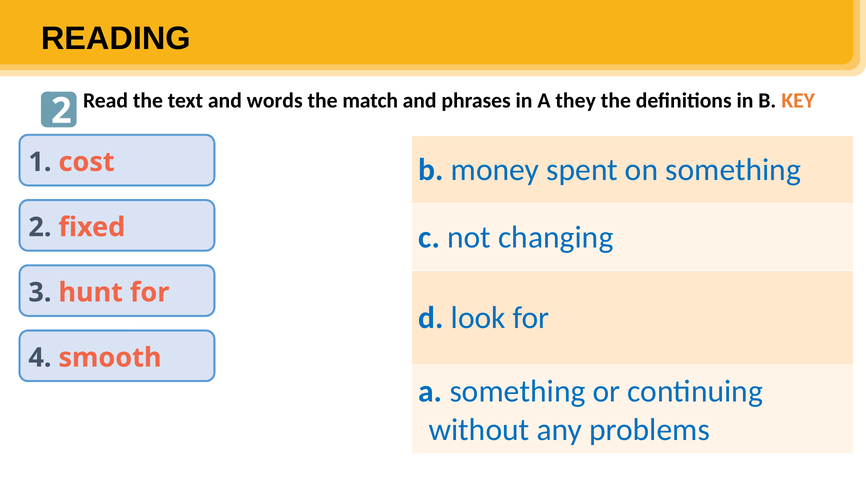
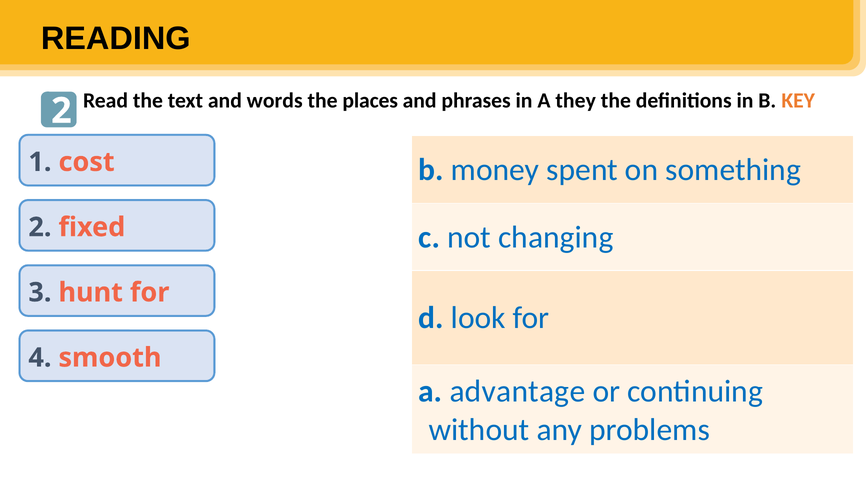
match: match -> places (370, 101)
a something: something -> advantage (517, 391)
